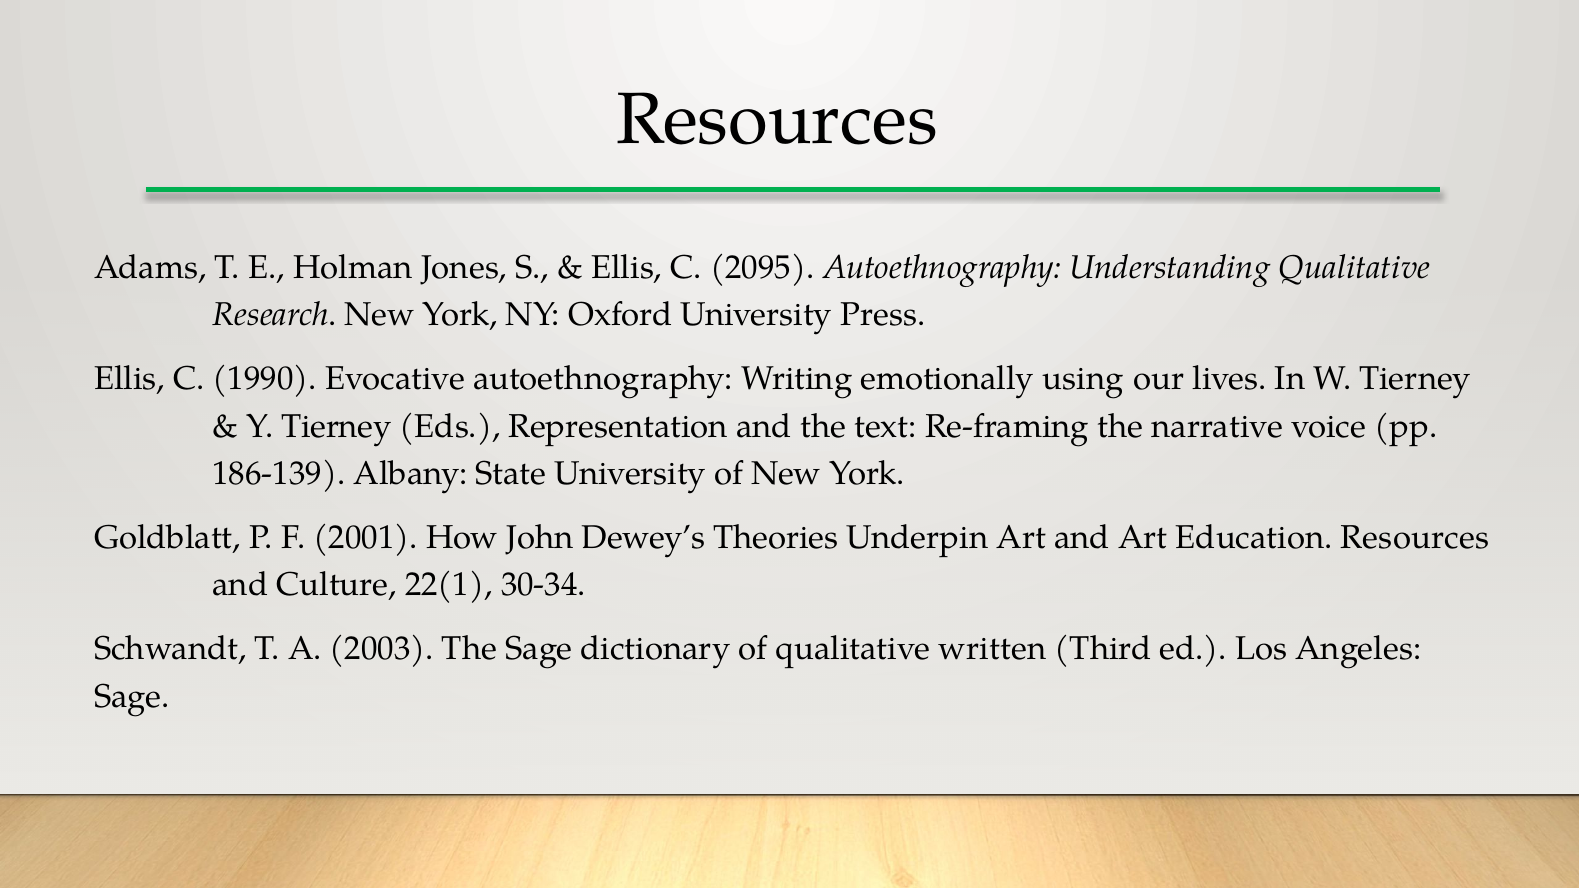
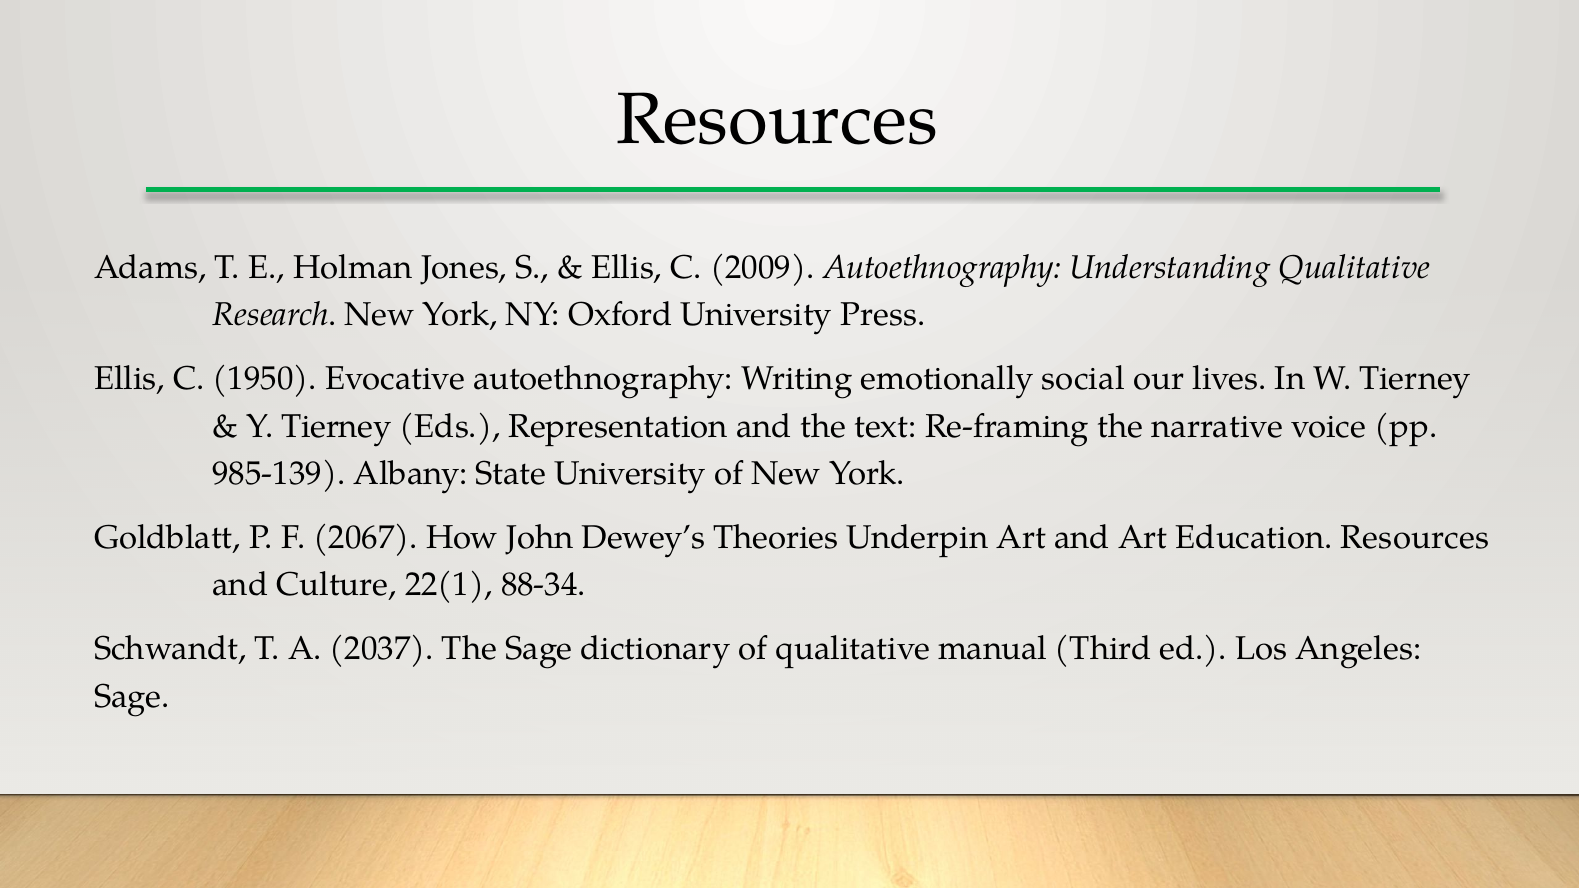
2095: 2095 -> 2009 (762, 268)
1990: 1990 -> 1950 (265, 379)
using: using -> social (1083, 379)
186-139: 186-139 -> 985-139 (279, 474)
2001: 2001 -> 2067 (366, 538)
30-34: 30-34 -> 88-34 (544, 585)
2003: 2003 -> 2037 (382, 649)
written: written -> manual (993, 649)
